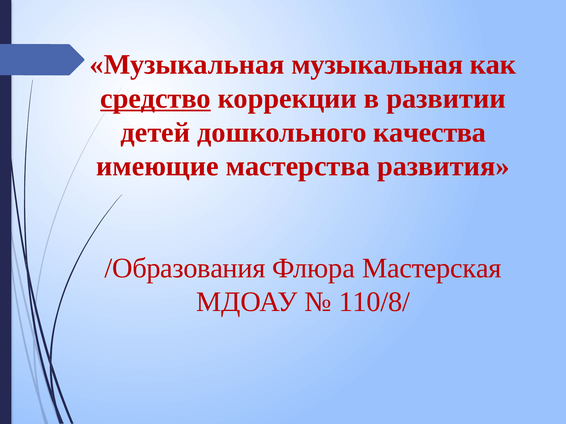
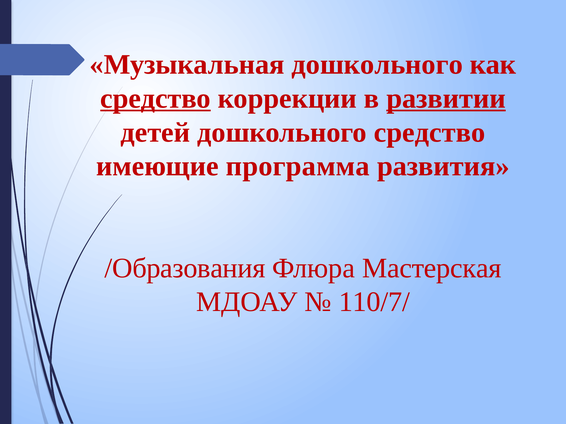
Музыкальная музыкальная: музыкальная -> дошкольного (377, 65)
развитии underline: none -> present (446, 99)
дошкольного качества: качества -> средство (430, 133)
мастерства: мастерства -> программа (298, 166)
110/8/: 110/8/ -> 110/7/ (374, 302)
